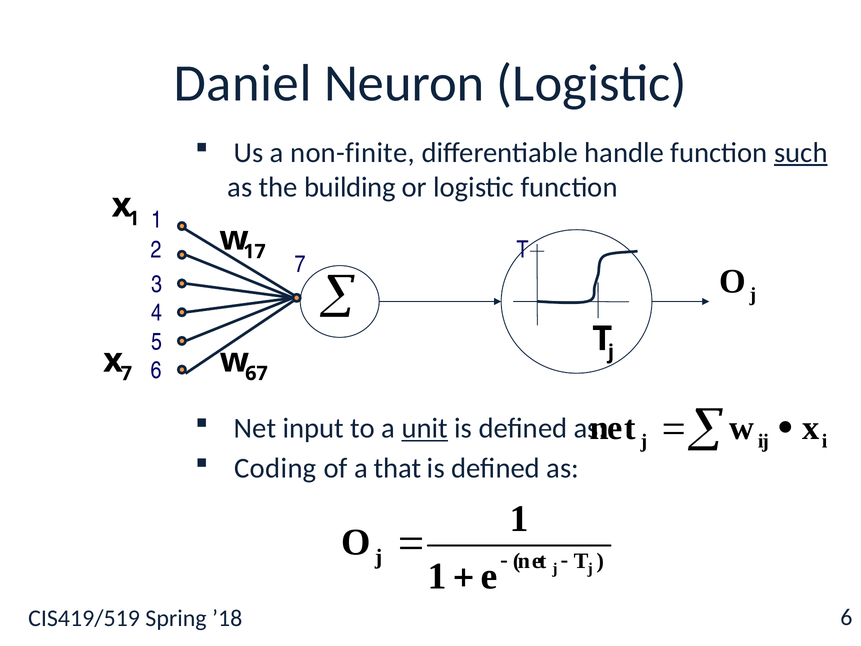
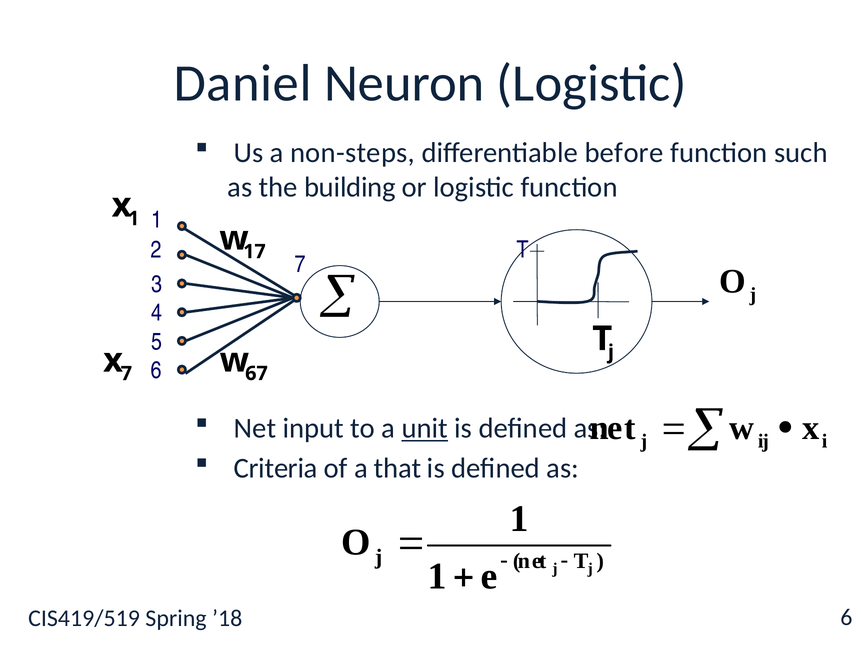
non-finite: non-finite -> non-steps (353, 153)
handle: handle -> before (624, 153)
such underline: present -> none (801, 153)
Coding: Coding -> Criteria (276, 468)
